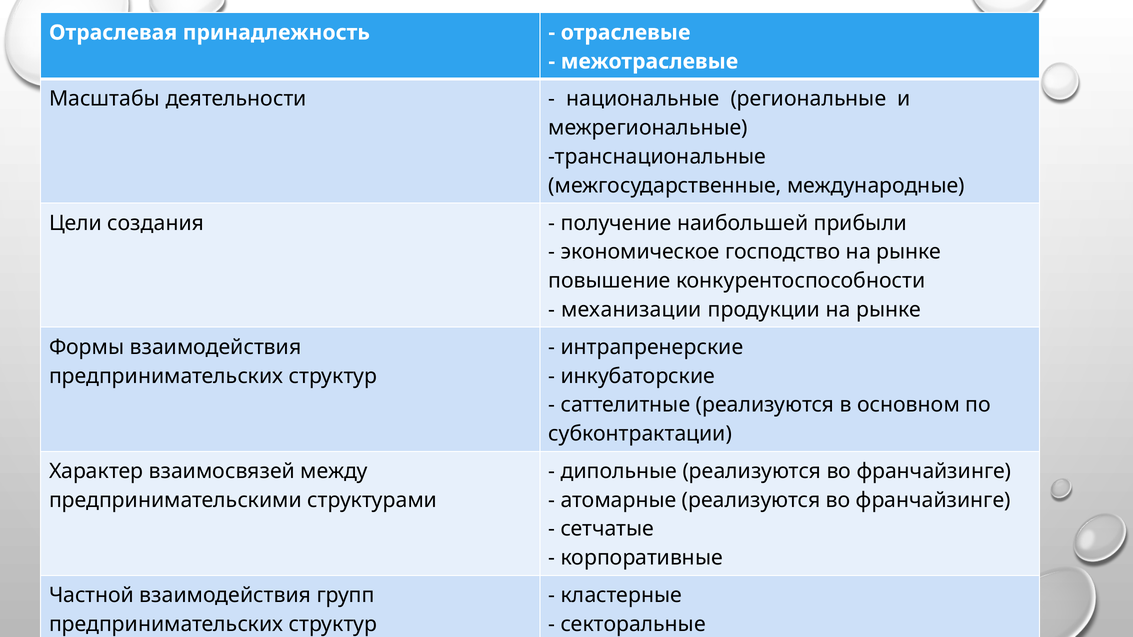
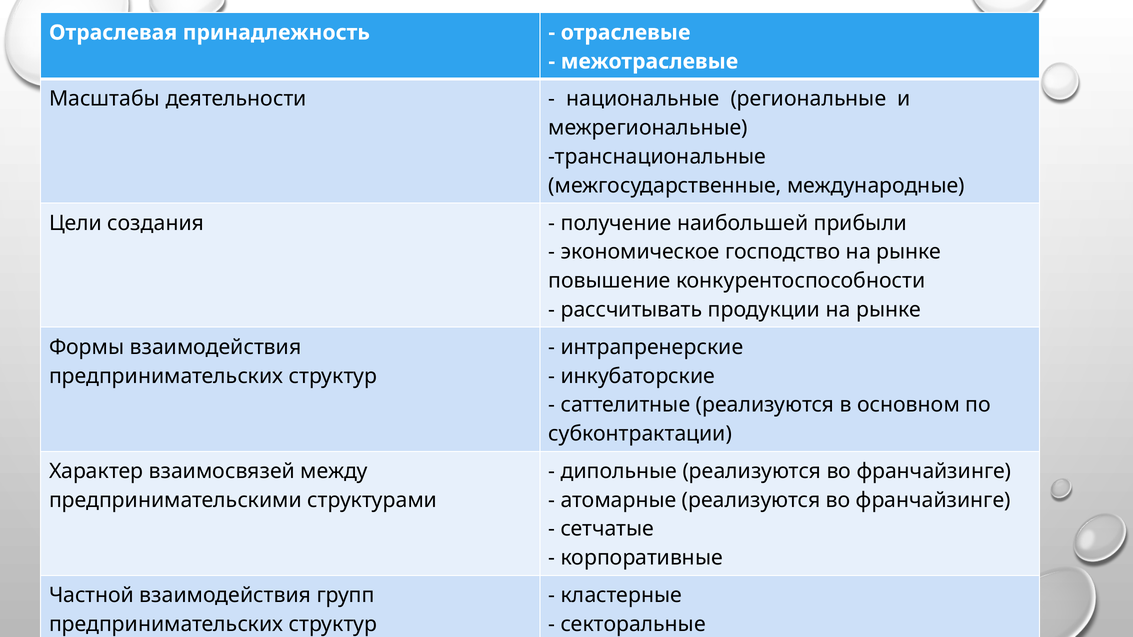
механизации: механизации -> рассчитывать (632, 310)
